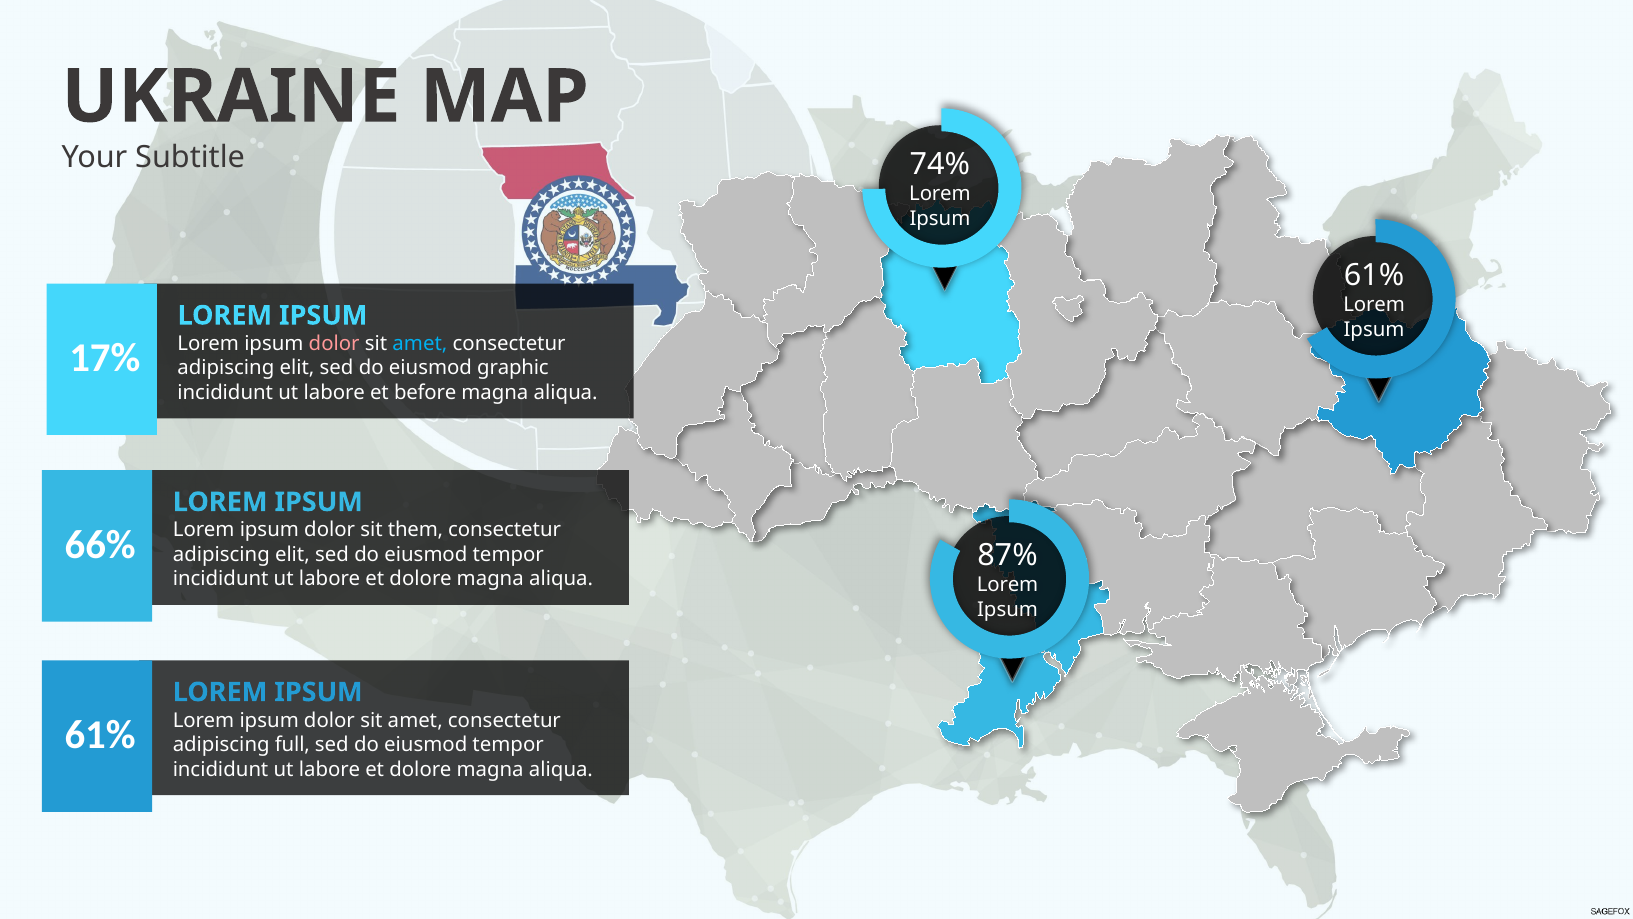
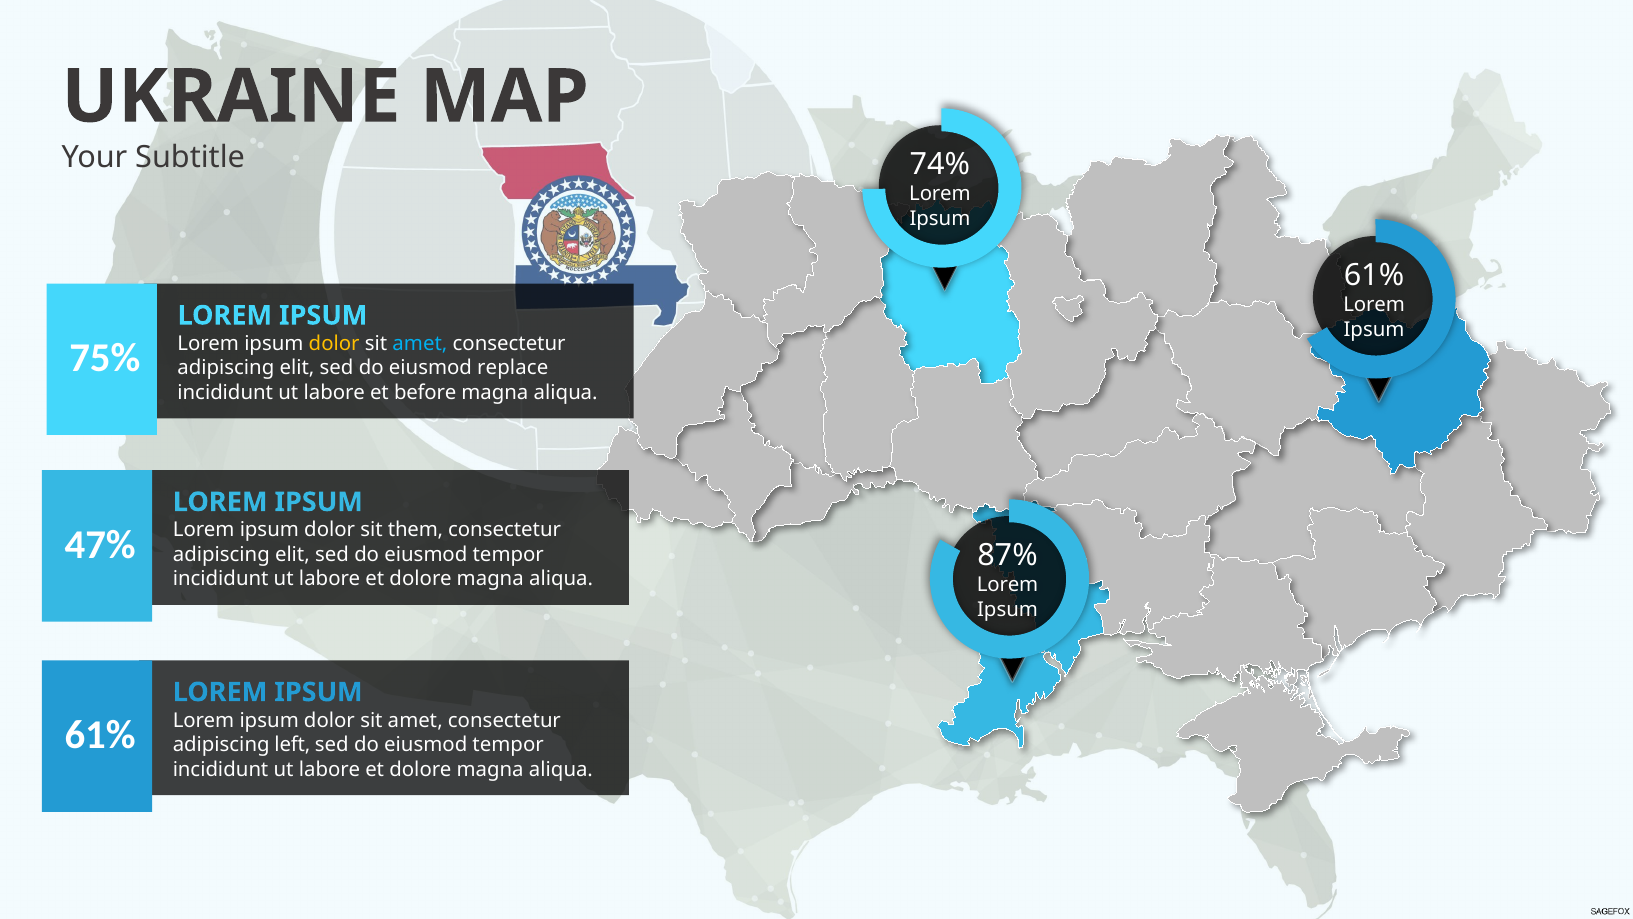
dolor colour: pink -> yellow (334, 343)
17%: 17% -> 75% (105, 358)
graphic: graphic -> replace (513, 368)
66%: 66% -> 47% (100, 544)
full: full -> left (292, 745)
